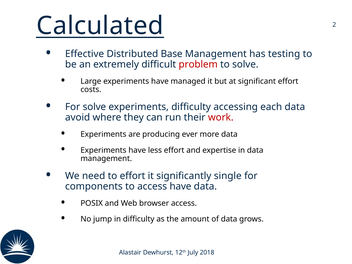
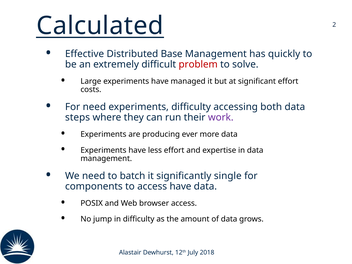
testing: testing -> quickly (284, 54)
For solve: solve -> need (94, 107)
each: each -> both (271, 107)
avoid: avoid -> steps (78, 117)
work colour: red -> purple (221, 117)
to effort: effort -> batch (133, 176)
